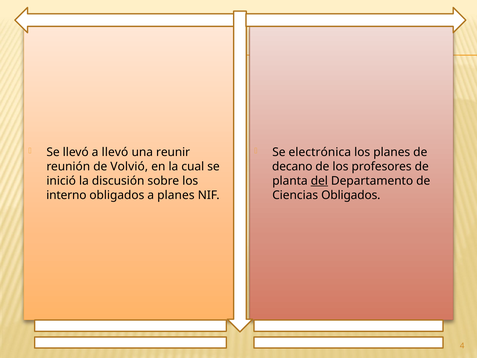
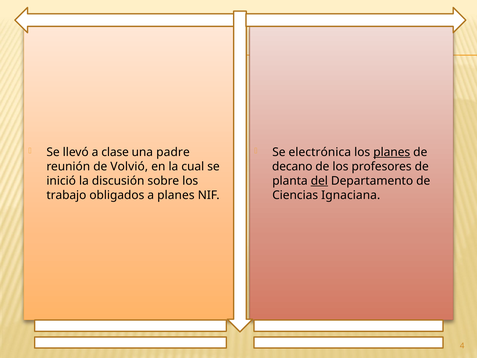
a llevó: llevó -> clase (115, 152)
reunir: reunir -> padre (173, 152)
planes underline: none -> present (392, 152)
interno: interno -> trabajo (66, 195)
Ciencias Obligados: Obligados -> Ignaciana (351, 195)
